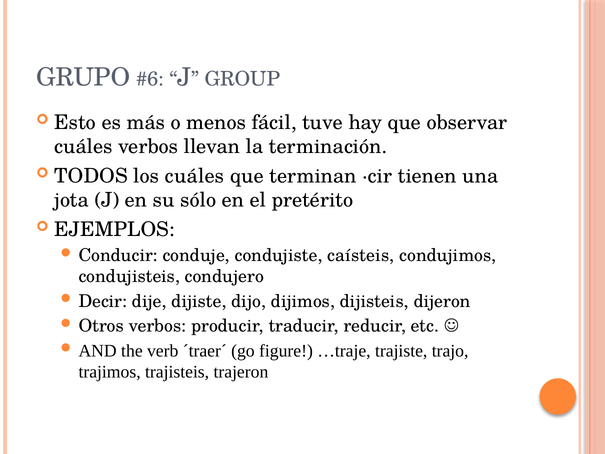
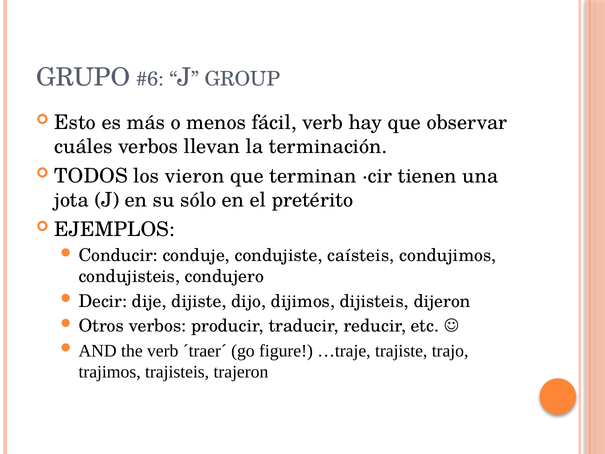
fácil tuve: tuve -> verb (323, 122)
los cuáles: cuáles -> vieron (195, 176)
